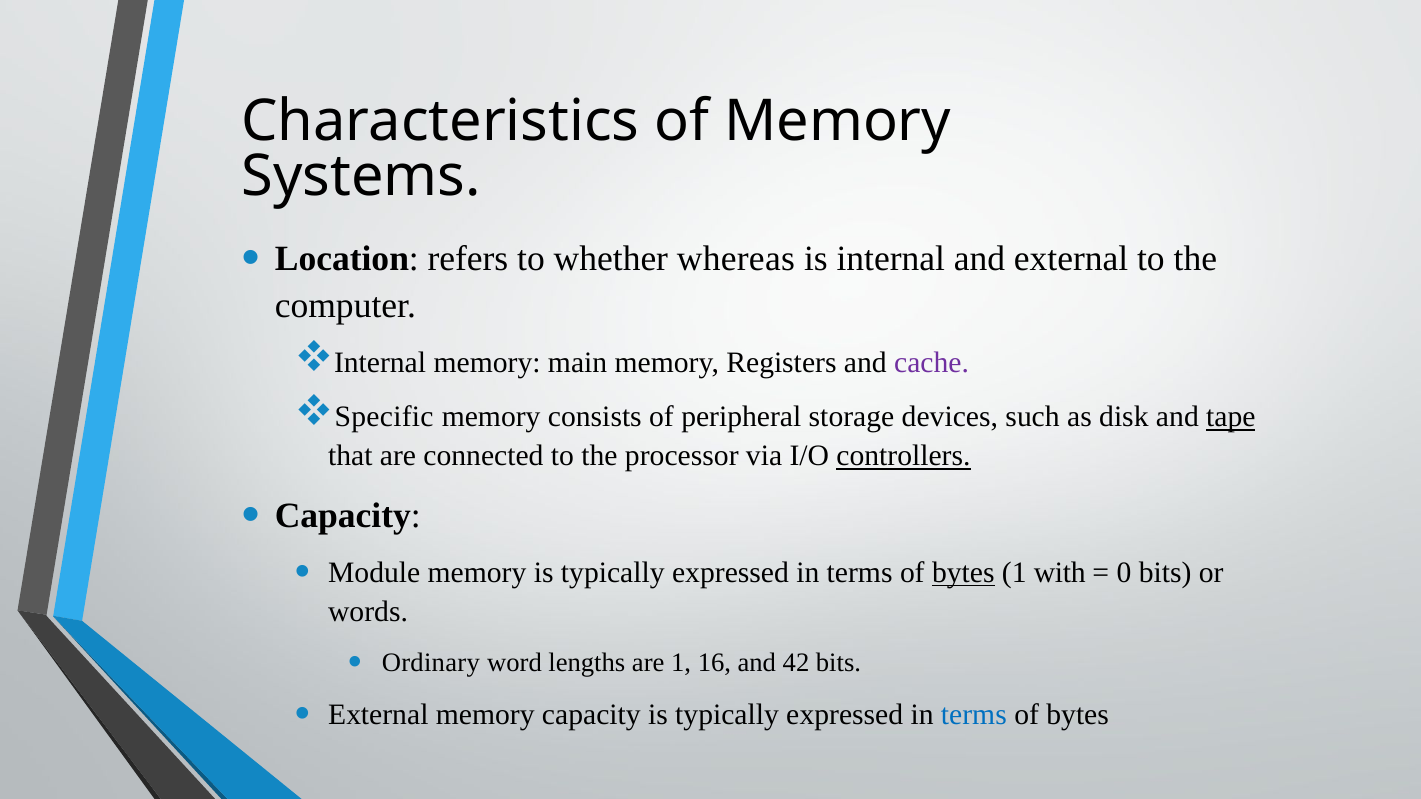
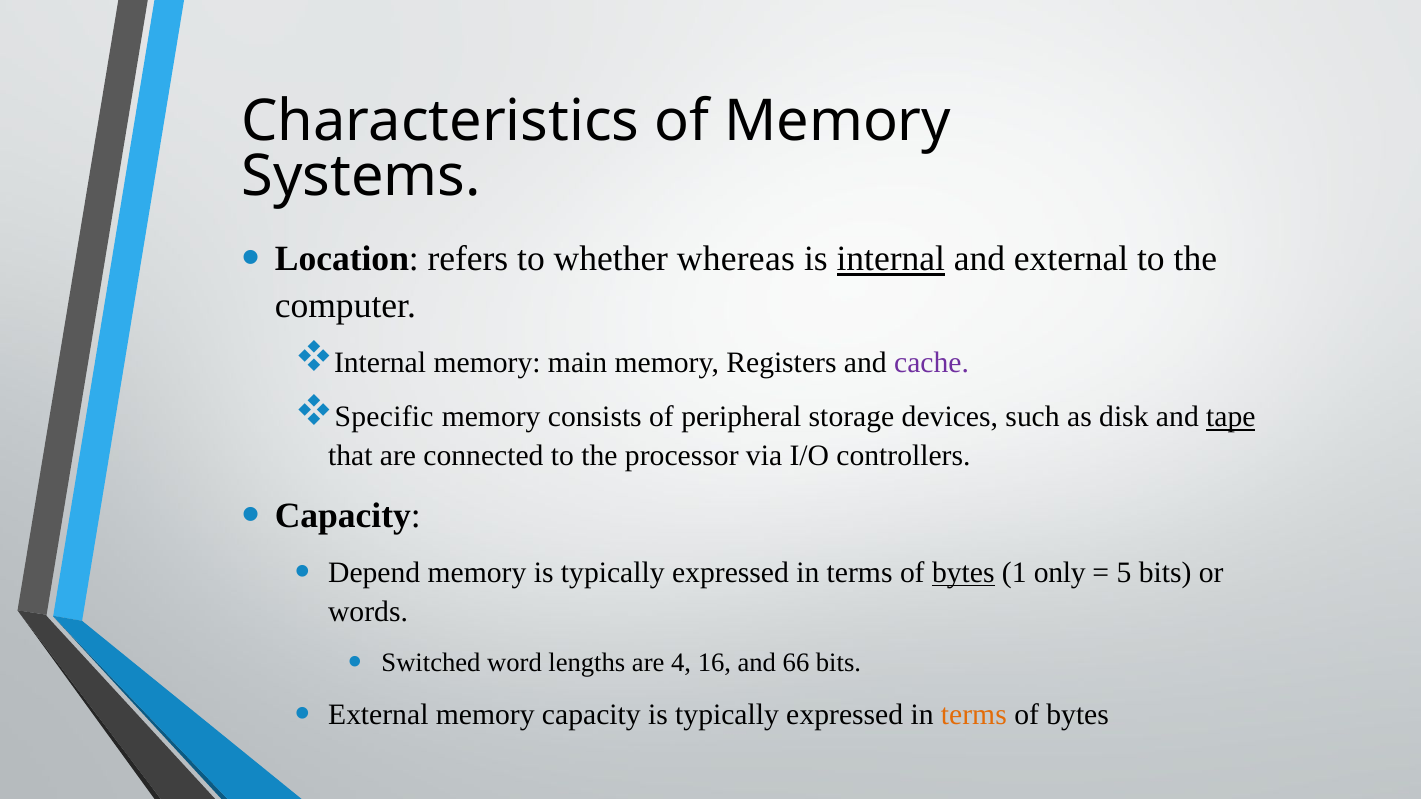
internal underline: none -> present (891, 259)
controllers underline: present -> none (903, 456)
Module: Module -> Depend (374, 573)
with: with -> only (1060, 573)
0: 0 -> 5 (1124, 573)
Ordinary: Ordinary -> Switched (431, 663)
are 1: 1 -> 4 (681, 663)
42: 42 -> 66 (796, 663)
terms colour: blue -> orange (974, 715)
